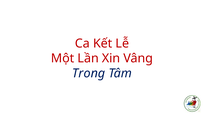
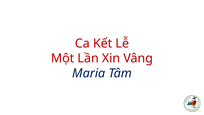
Trong: Trong -> Maria (89, 73)
